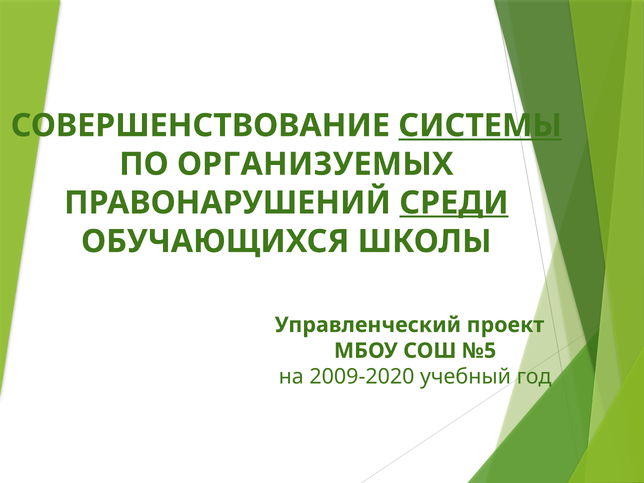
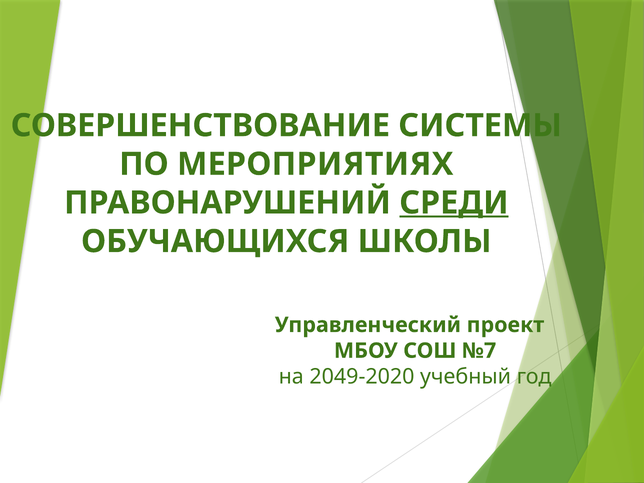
СИСТЕМЫ underline: present -> none (480, 126)
ОРГАНИЗУЕМЫХ: ОРГАНИЗУЕМЫХ -> МЕРОПРИЯТИЯХ (315, 164)
№5: №5 -> №7 (479, 351)
2009-2020: 2009-2020 -> 2049-2020 (362, 376)
